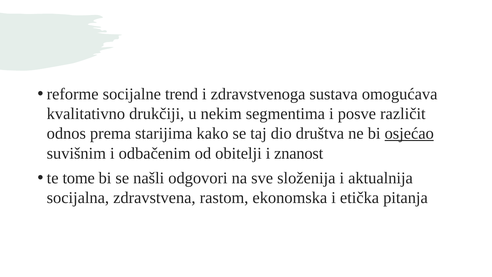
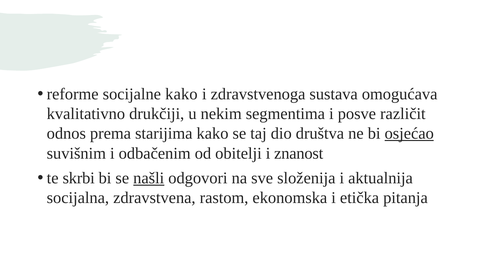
socijalne trend: trend -> kako (181, 94)
tome: tome -> skrbi (79, 178)
našli underline: none -> present (149, 178)
